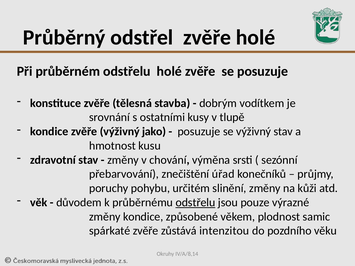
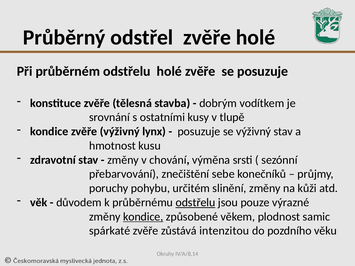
jako: jako -> lynx (154, 132)
úřad: úřad -> sebe (223, 174)
kondice underline: none -> present (143, 217)
